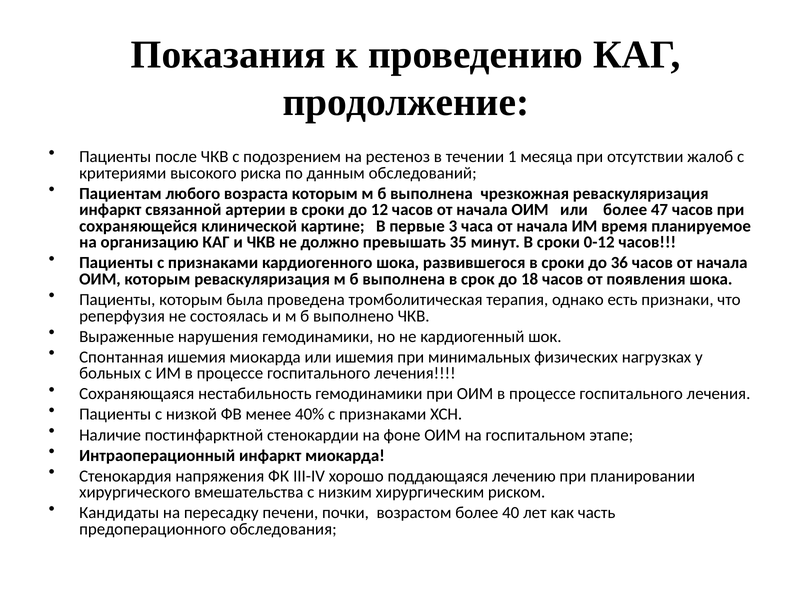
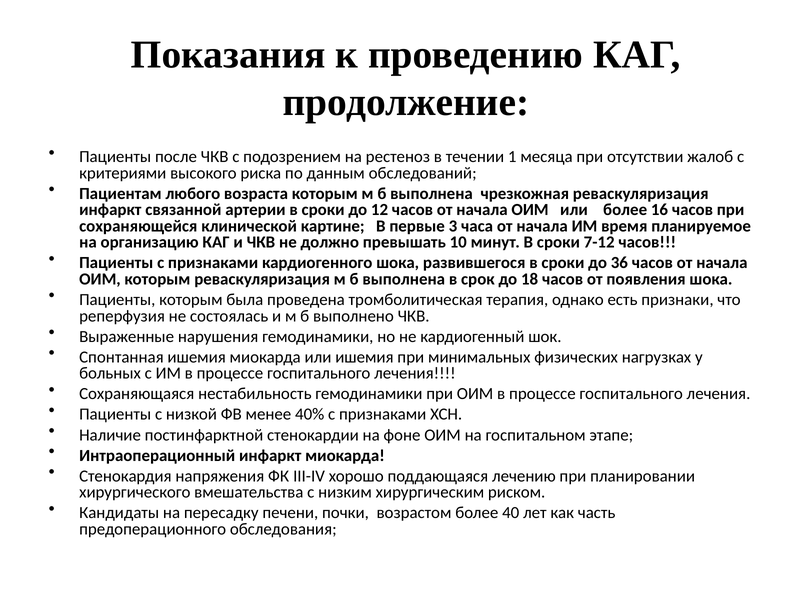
47: 47 -> 16 (660, 210)
35: 35 -> 10 (458, 242)
0-12: 0-12 -> 7-12 (599, 242)
